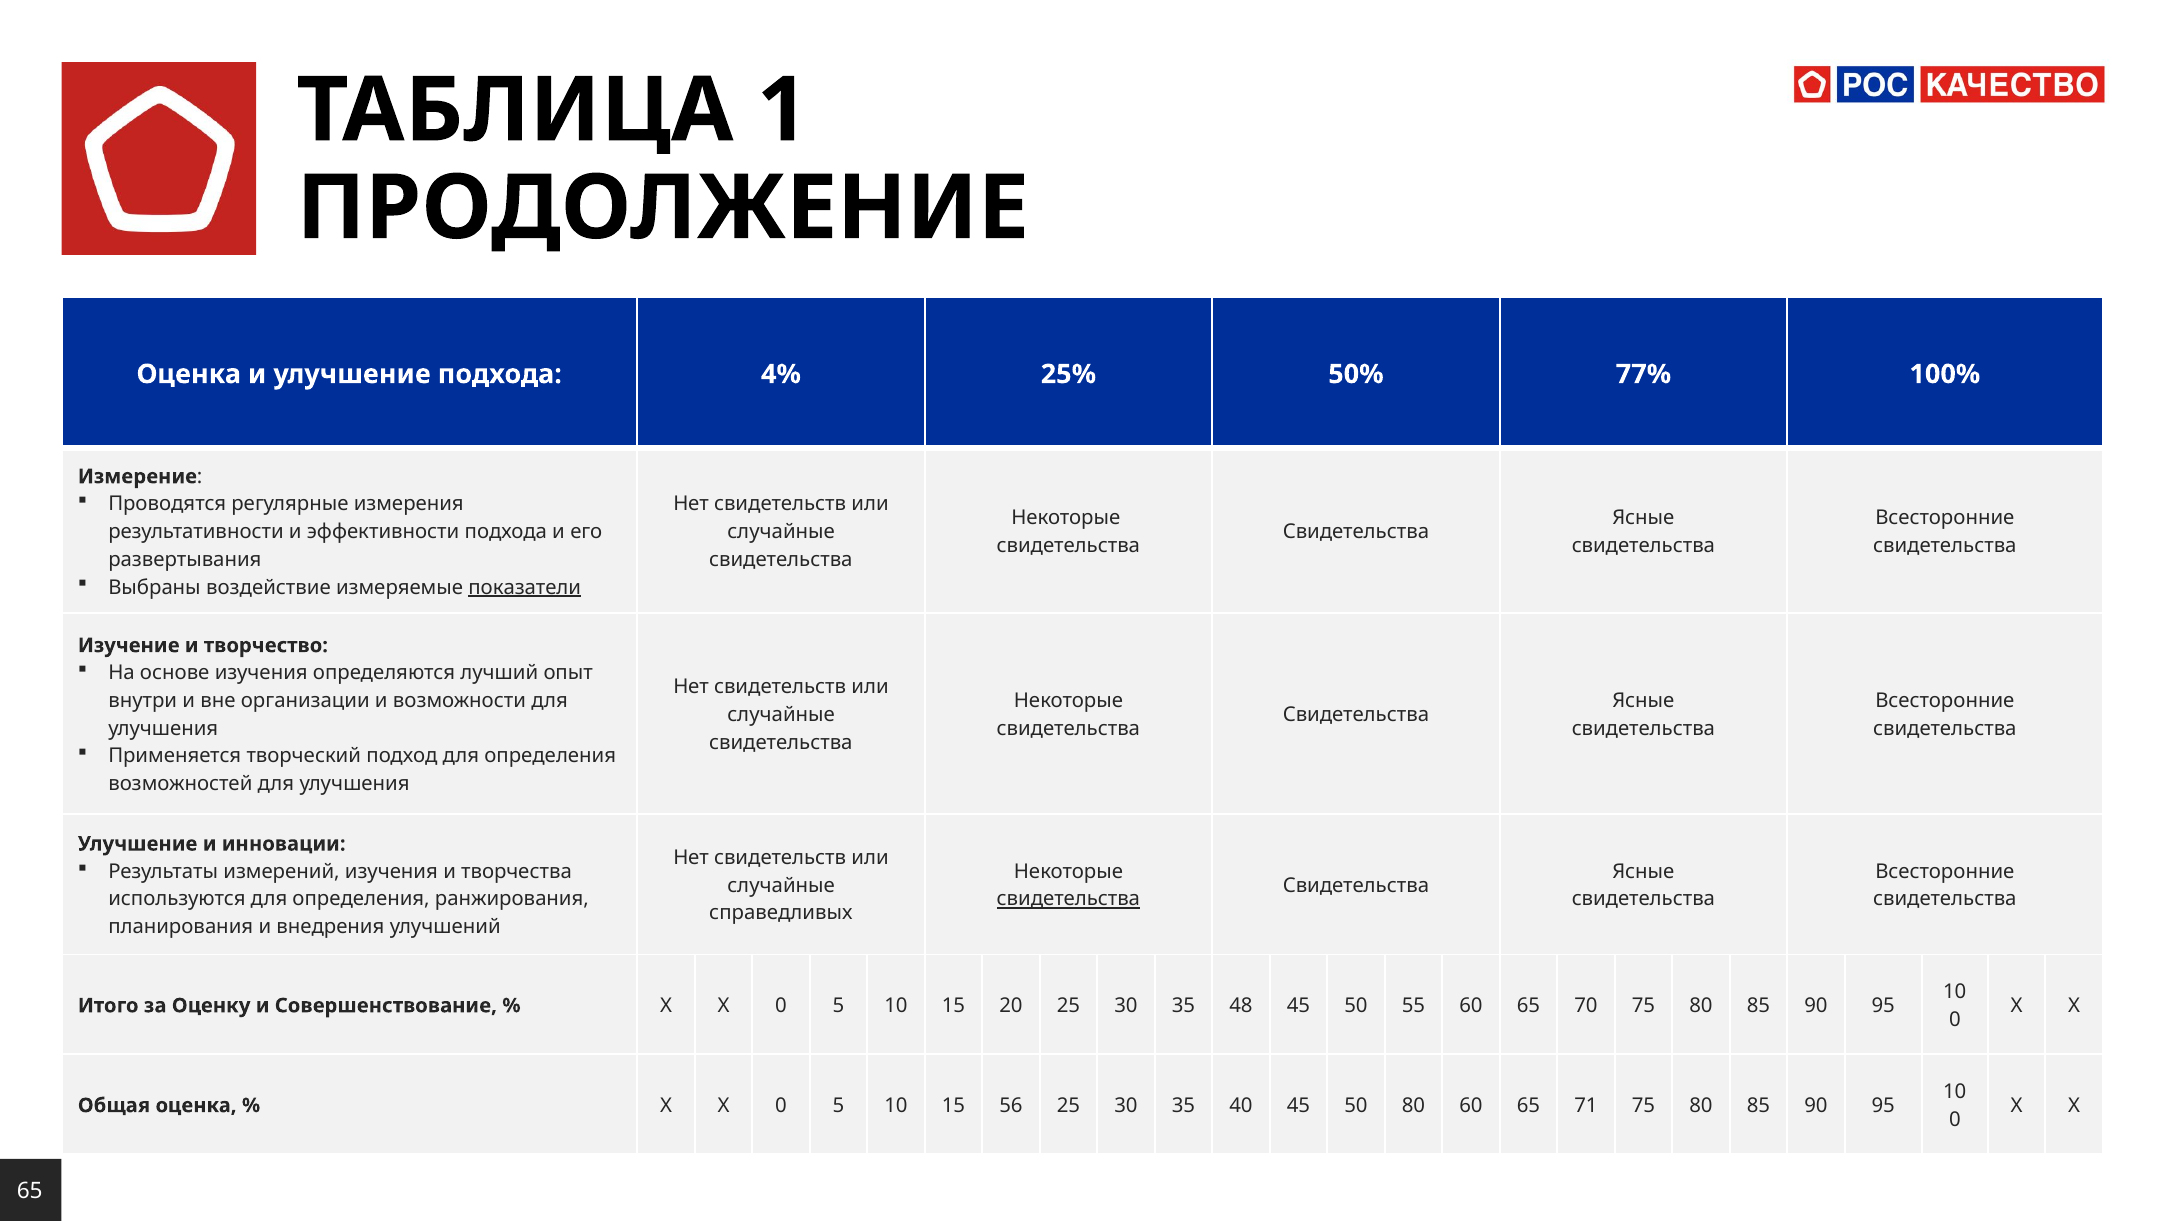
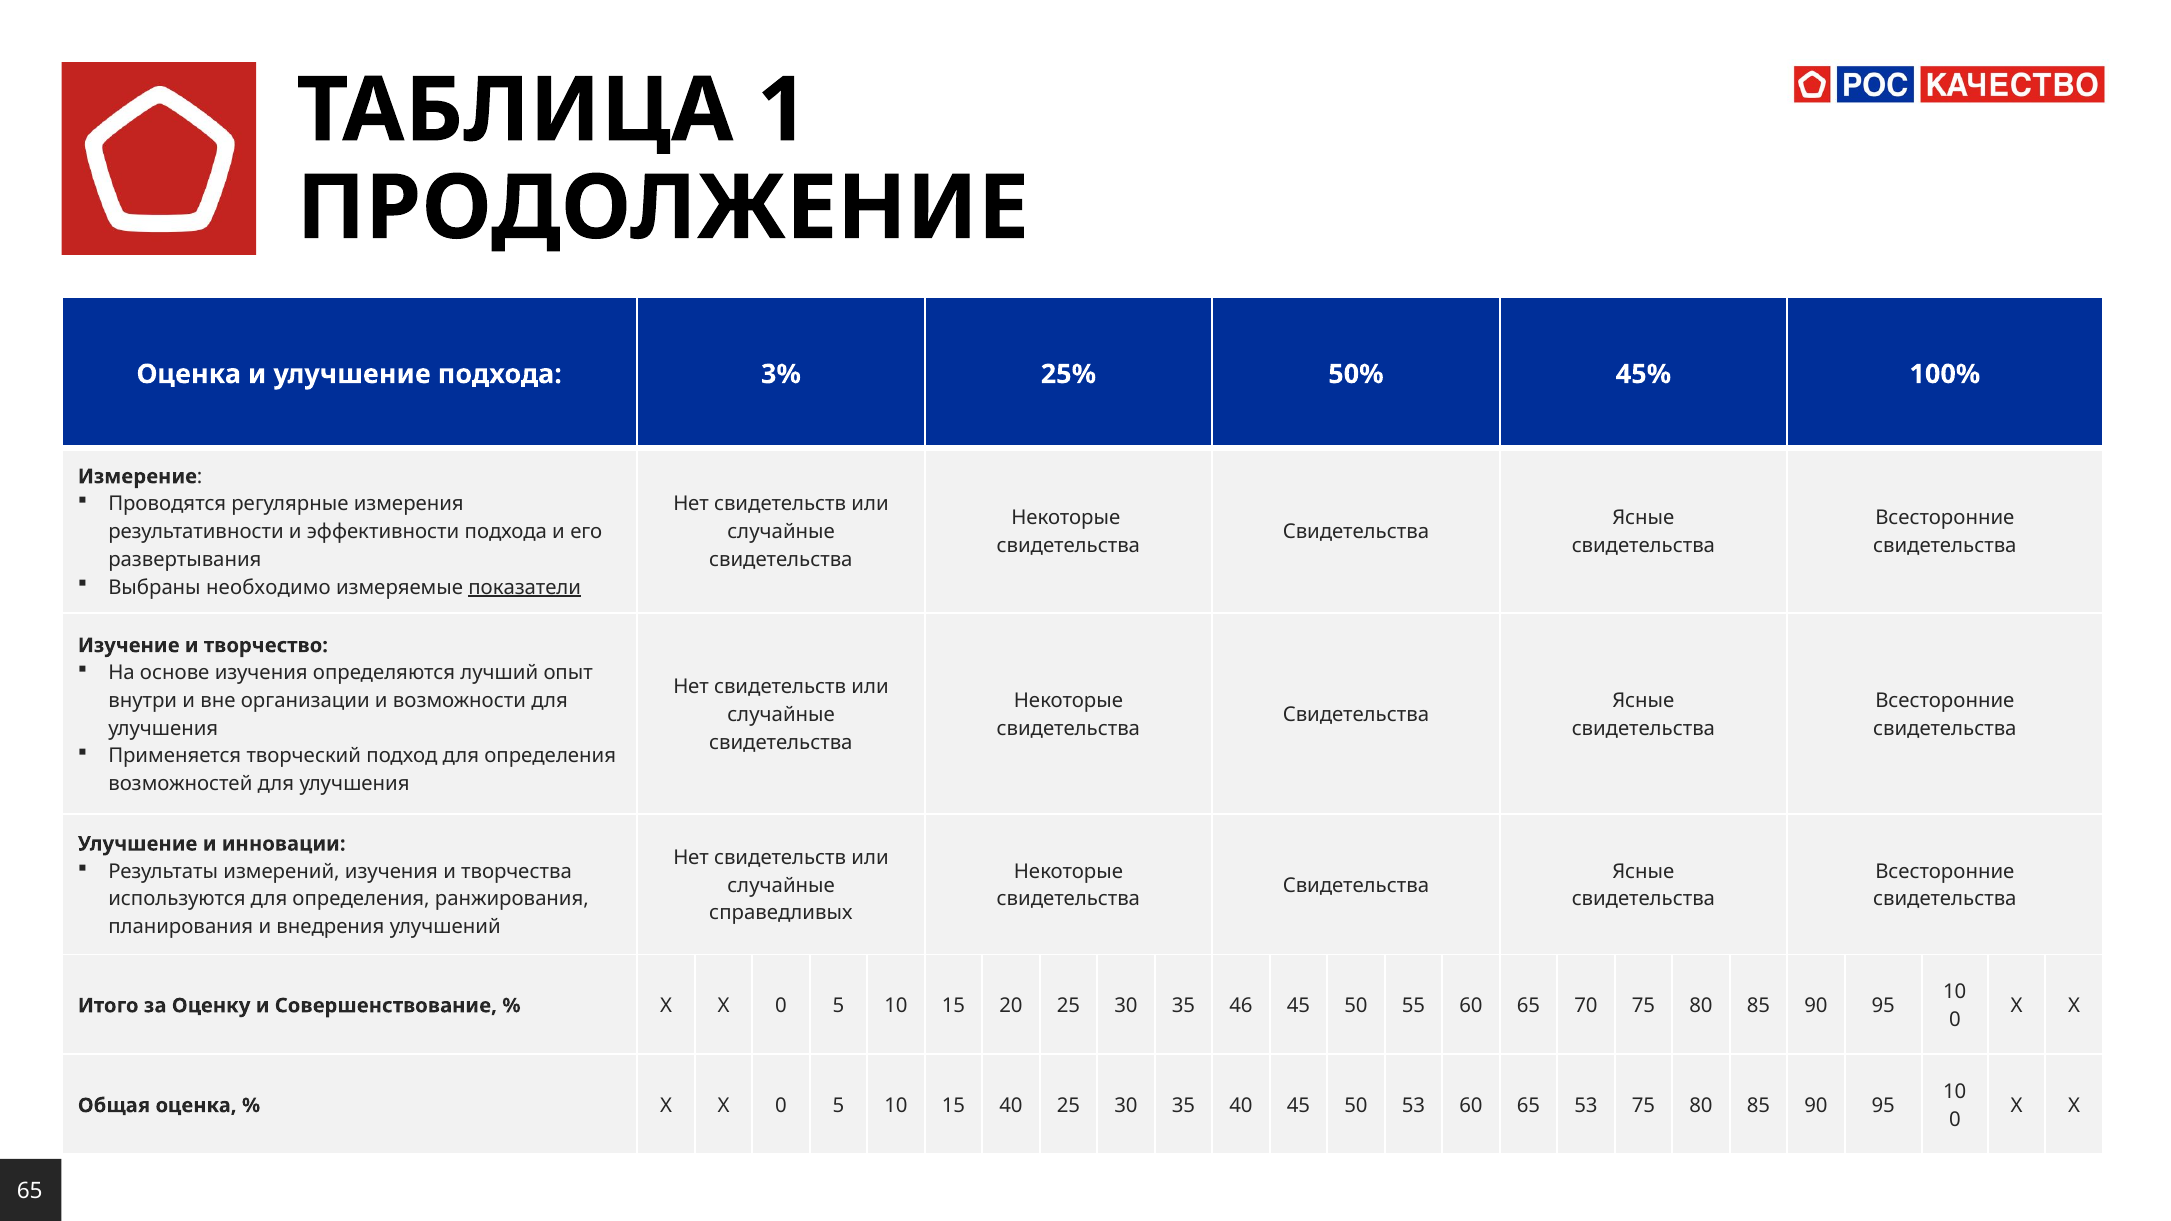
4%: 4% -> 3% (781, 374)
77%: 77% -> 45% (1643, 374)
воздействие: воздействие -> необходимо (268, 587)
свидетельства underline: present -> none (1068, 899)
48: 48 -> 46 (1241, 1006)
15 56: 56 -> 40 (1011, 1106)
50 80: 80 -> 53 (1413, 1106)
65 71: 71 -> 53 (1586, 1106)
